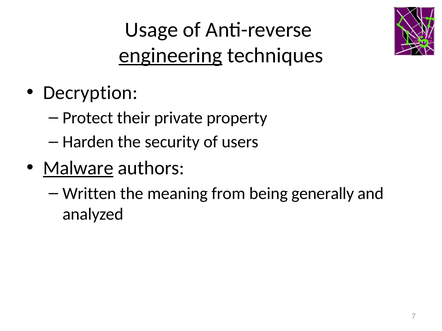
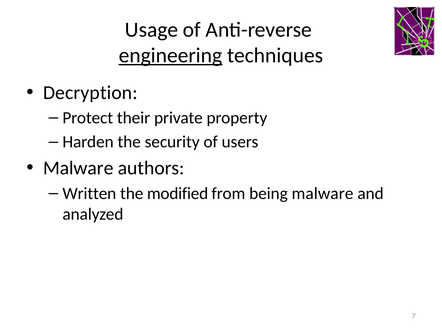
Malware underline: present -> none (78, 168)
meaning: meaning -> modified (178, 194)
being generally: generally -> malware (323, 194)
